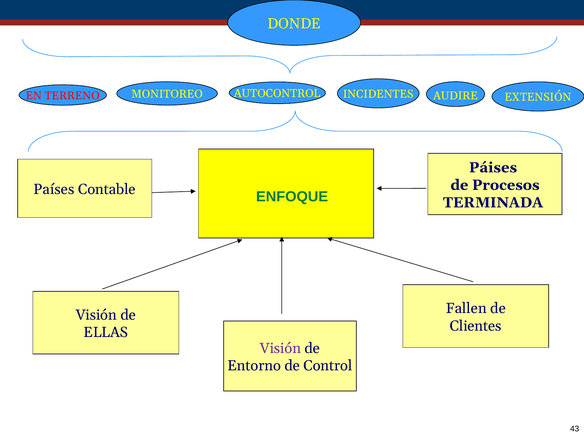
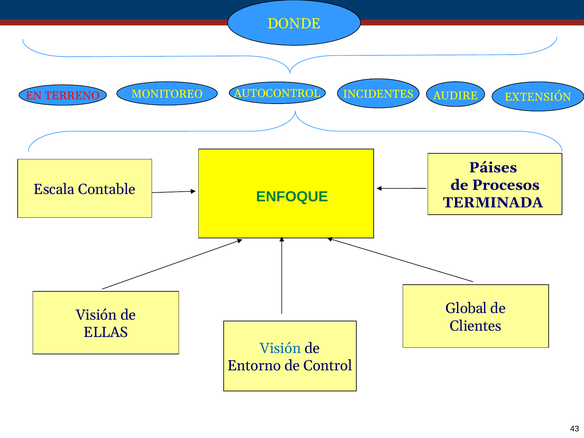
Países: Países -> Escala (54, 189)
Fallen: Fallen -> Global (466, 308)
Visión colour: purple -> blue (280, 348)
